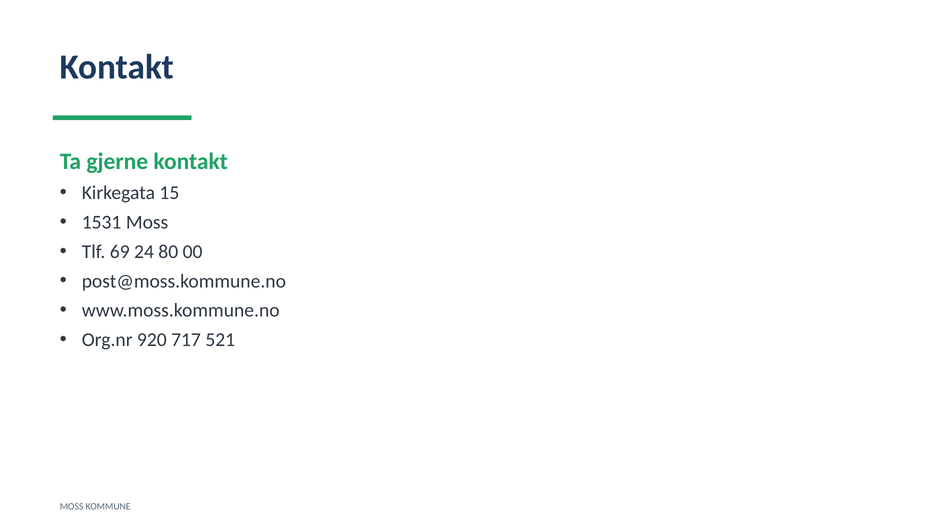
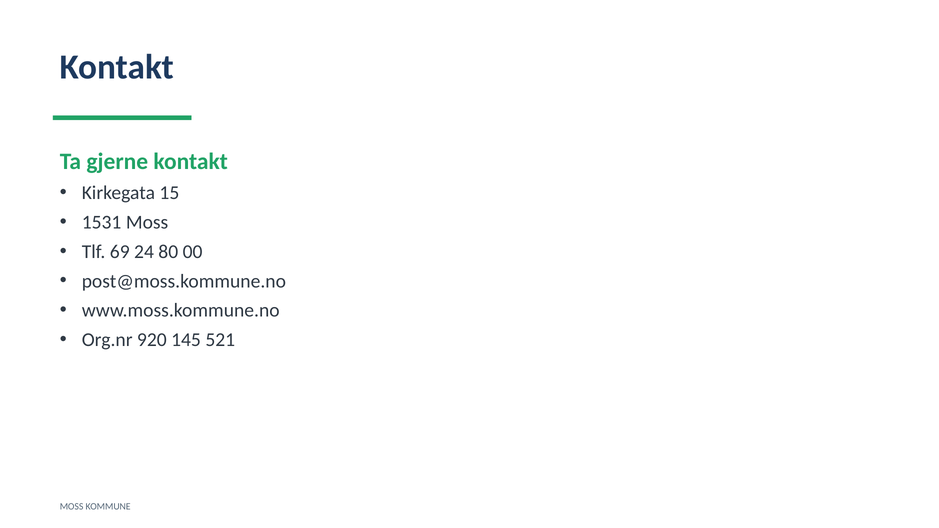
717: 717 -> 145 (186, 340)
